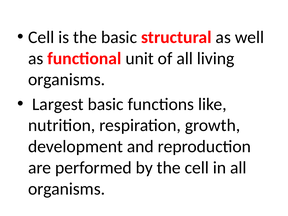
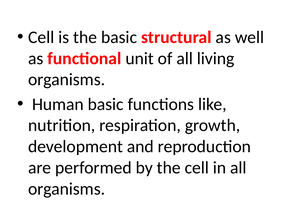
Largest: Largest -> Human (58, 104)
